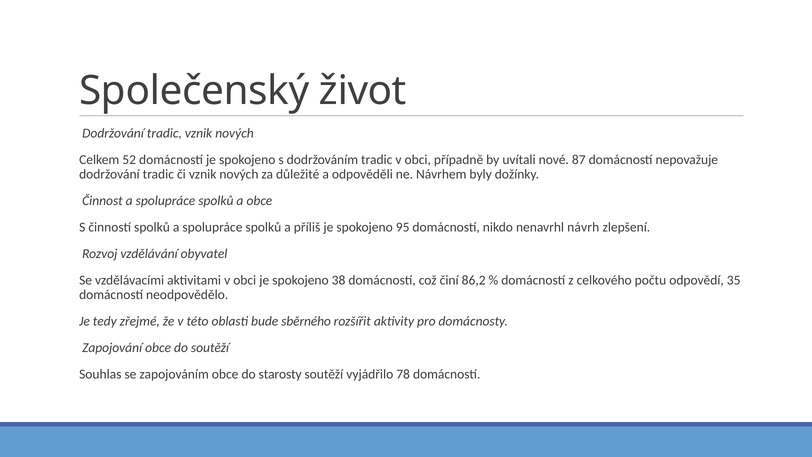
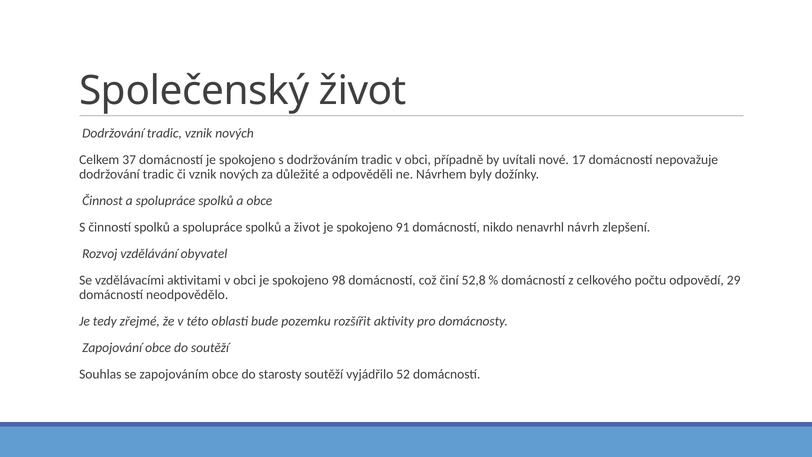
52: 52 -> 37 (129, 160)
87: 87 -> 17 (579, 160)
a příliš: příliš -> život (307, 227)
95: 95 -> 91 (403, 227)
38: 38 -> 98 (339, 280)
86,2: 86,2 -> 52,8 (474, 280)
35: 35 -> 29 (734, 280)
sběrného: sběrného -> pozemku (306, 321)
78: 78 -> 52 (403, 374)
